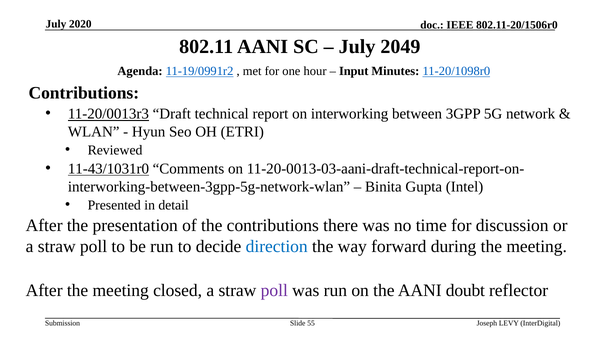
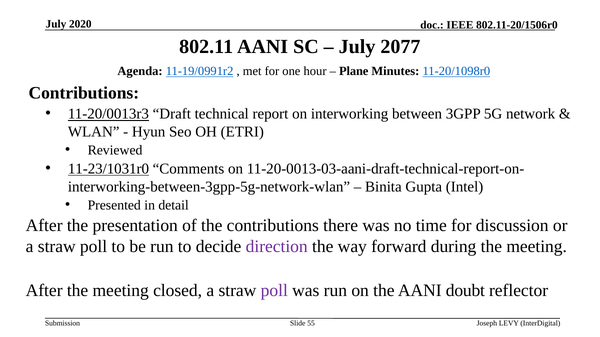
2049: 2049 -> 2077 (400, 47)
Input: Input -> Plane (354, 71)
11-43/1031r0: 11-43/1031r0 -> 11-23/1031r0 (108, 169)
direction colour: blue -> purple (277, 247)
